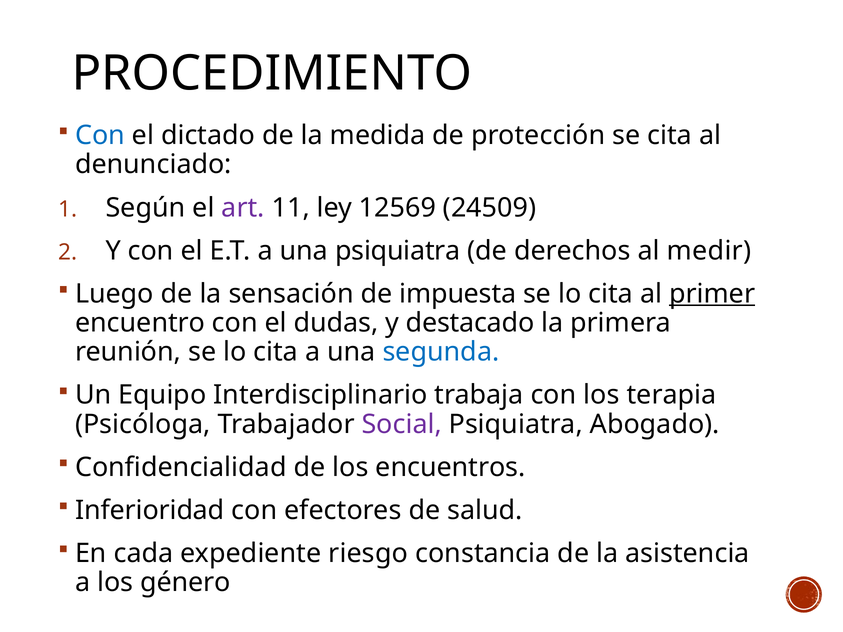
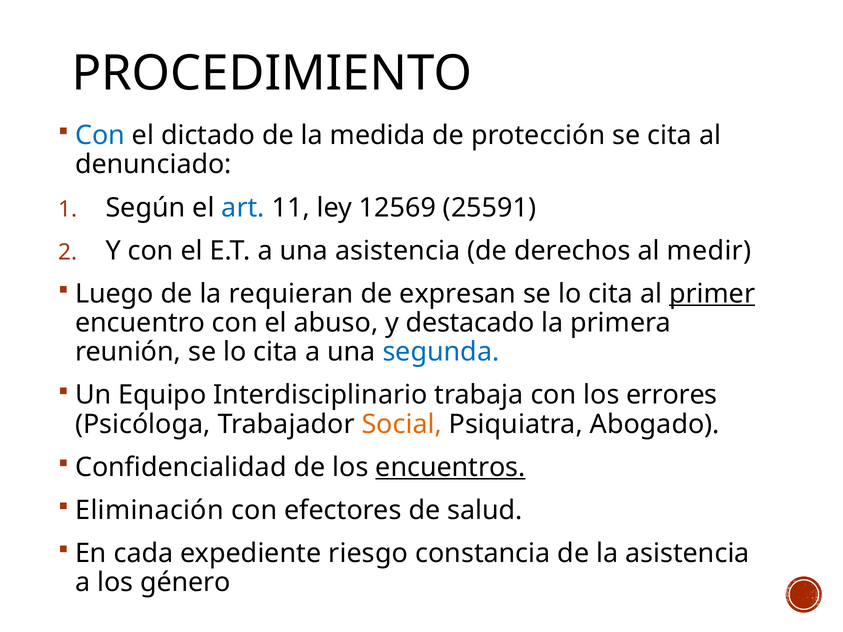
art colour: purple -> blue (243, 208)
24509: 24509 -> 25591 (490, 208)
una psiquiatra: psiquiatra -> asistencia (398, 251)
sensación: sensación -> requieran (291, 294)
impuesta: impuesta -> expresan (458, 294)
dudas: dudas -> abuso (336, 323)
terapia: terapia -> errores (672, 395)
Social colour: purple -> orange (402, 424)
encuentros underline: none -> present (450, 467)
Inferioridad: Inferioridad -> Eliminación (150, 511)
